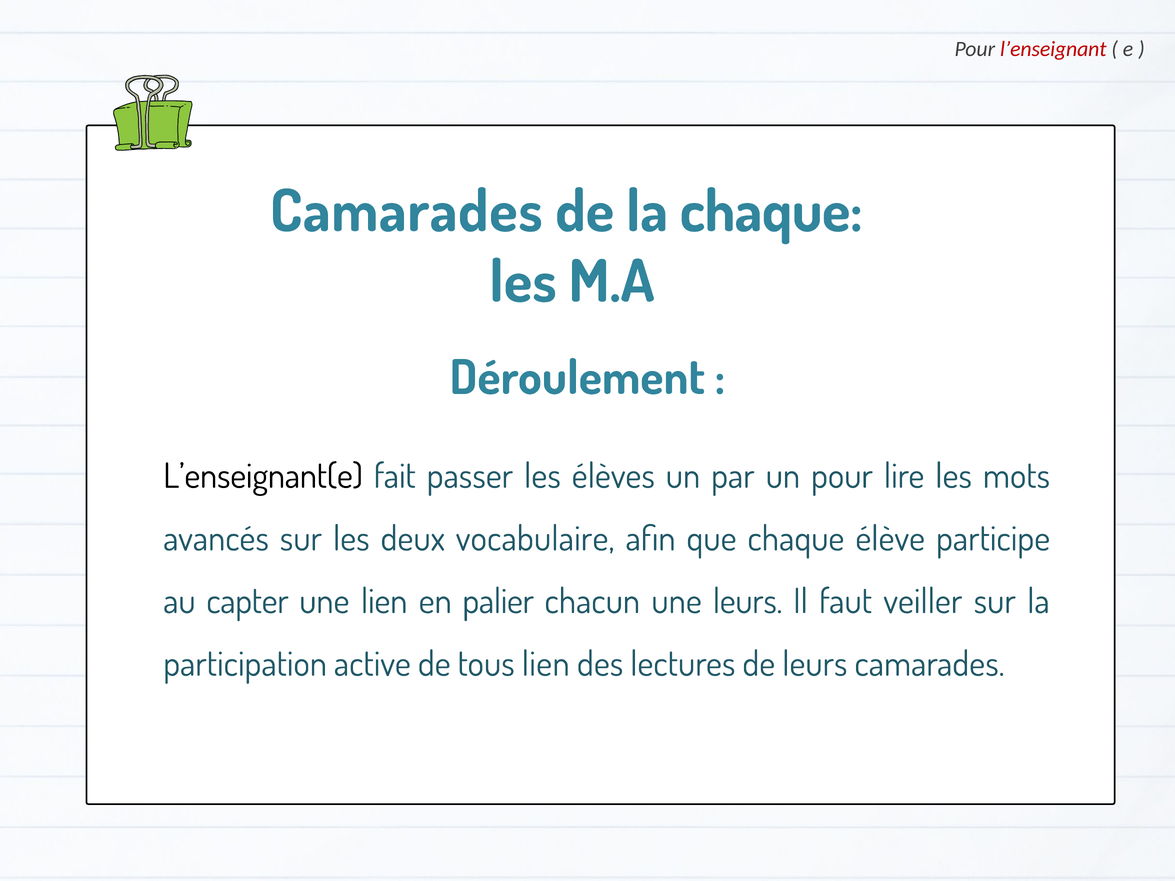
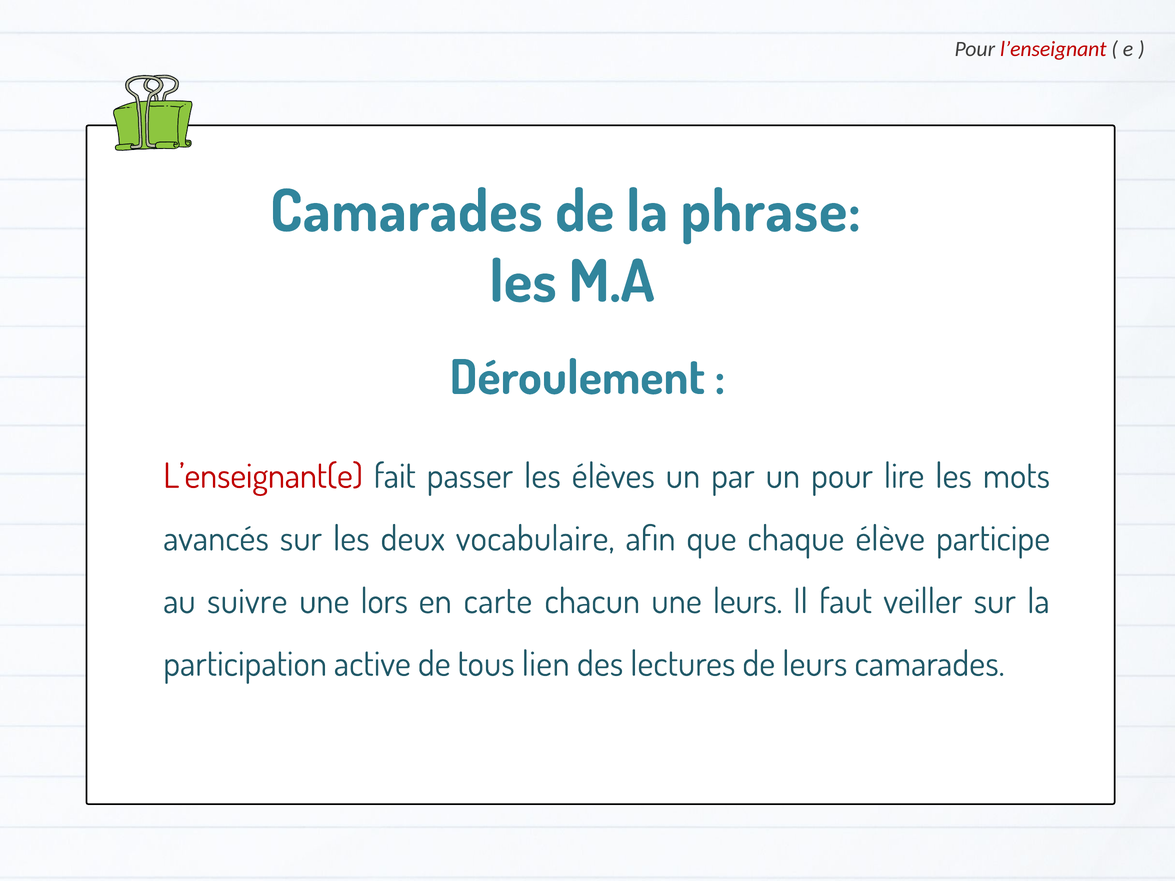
la chaque: chaque -> phrase (771, 212)
L’enseignant(e colour: black -> red (263, 476)
capter: capter -> suivre (247, 602)
une lien: lien -> lors (384, 602)
palier: palier -> carte (498, 602)
